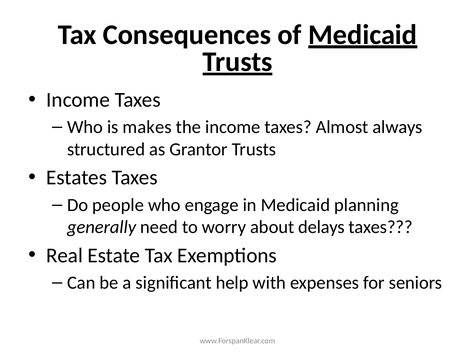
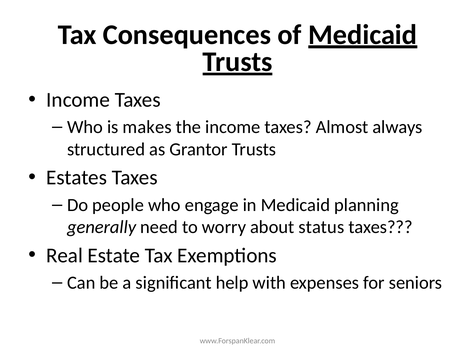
delays: delays -> status (321, 227)
